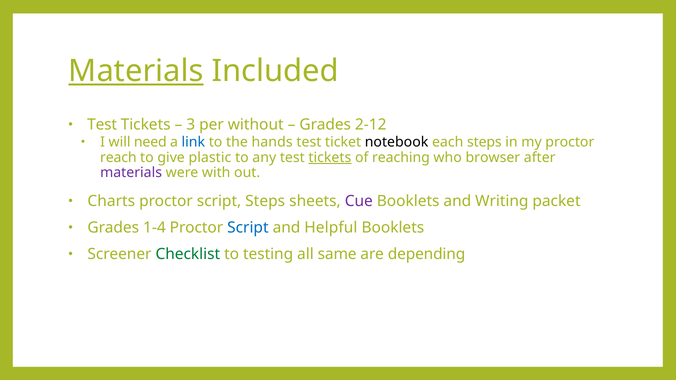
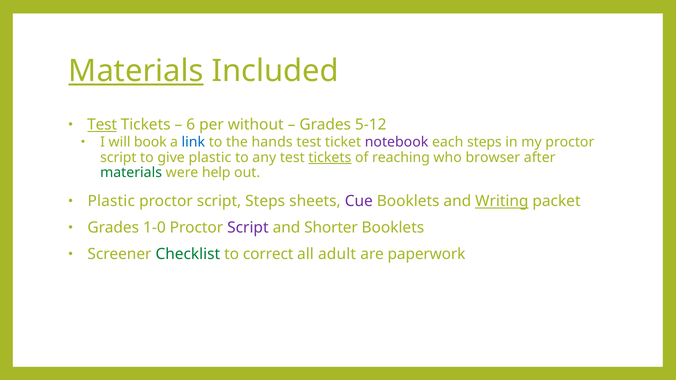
Test underline: none -> present (102, 125)
3: 3 -> 6 (191, 125)
2-12: 2-12 -> 5-12 (371, 125)
need: need -> book (150, 142)
notebook colour: black -> purple (397, 142)
reach: reach -> script (118, 157)
materials colour: purple -> green (131, 173)
with: with -> help (216, 173)
Charts: Charts -> Plastic (111, 201)
Writing underline: none -> present (502, 201)
1-4: 1-4 -> 1-0 (154, 228)
Script colour: blue -> purple (248, 228)
Helpful: Helpful -> Shorter (331, 228)
testing: testing -> correct (268, 254)
same: same -> adult (337, 254)
depending: depending -> paperwork (427, 254)
